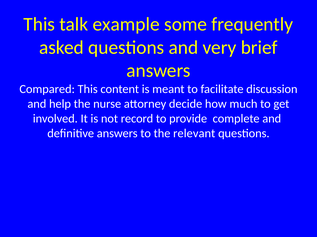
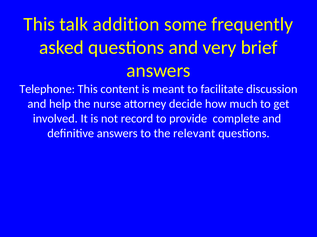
example: example -> addition (126, 24)
Compared: Compared -> Telephone (47, 89)
